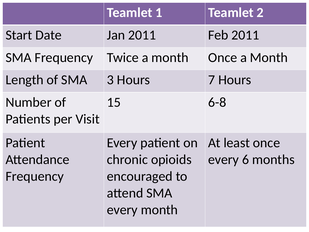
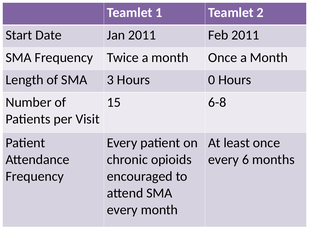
7: 7 -> 0 (212, 80)
